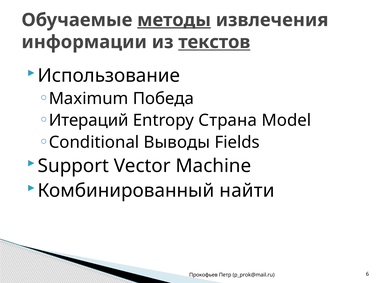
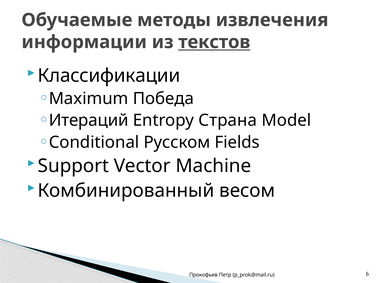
методы underline: present -> none (174, 20)
Использование: Использование -> Классификации (109, 76)
Выводы: Выводы -> Русском (177, 143)
найти: найти -> весом (247, 191)
